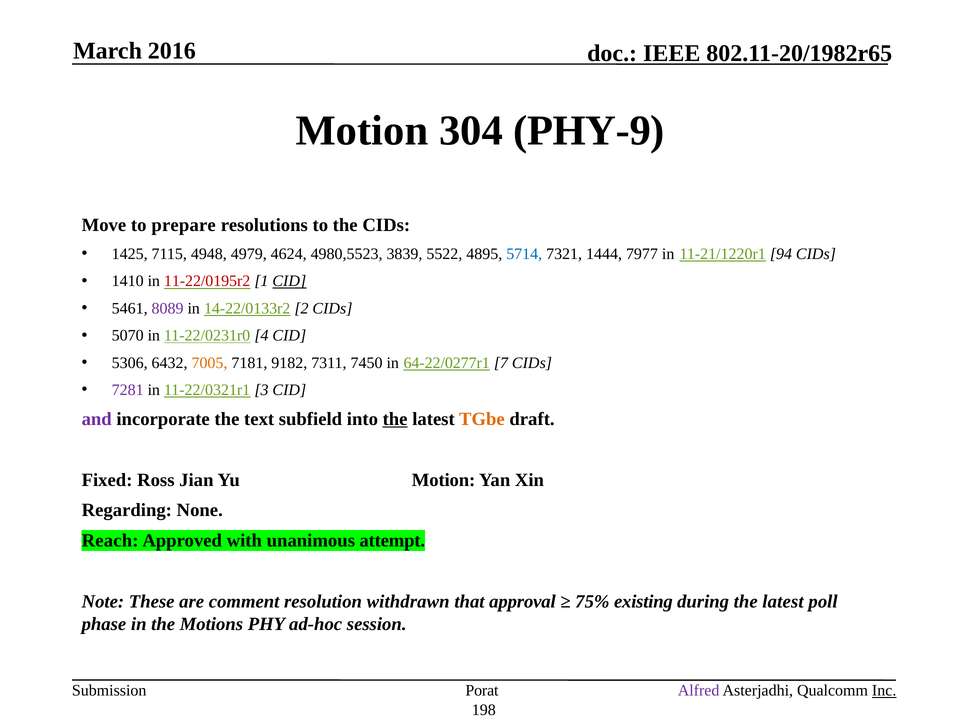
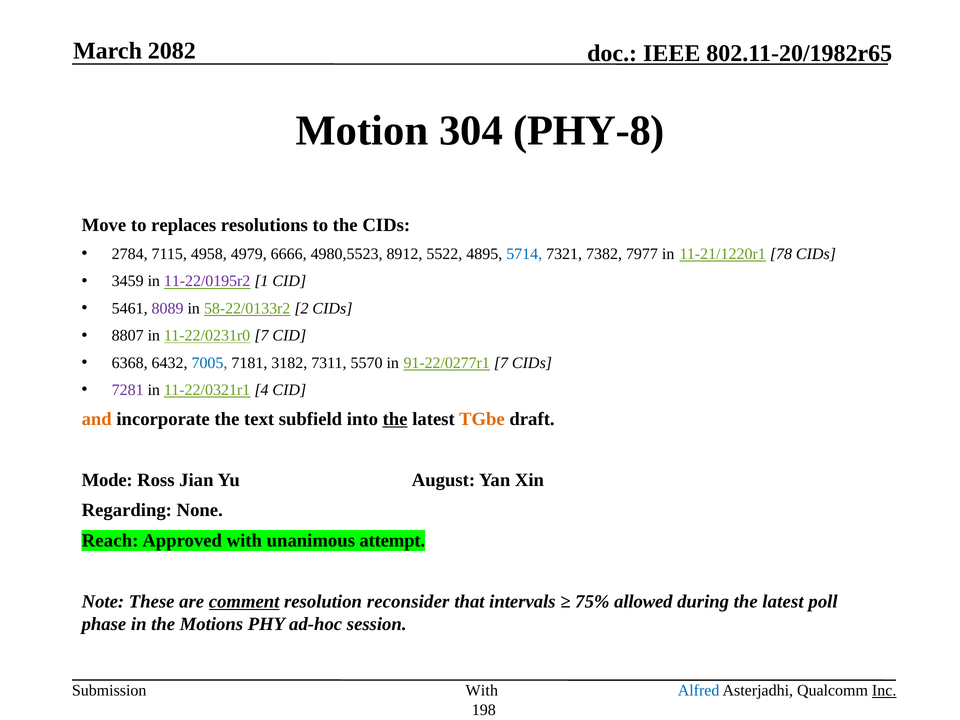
2016: 2016 -> 2082 (172, 51)
PHY-9: PHY-9 -> PHY-8 (589, 131)
prepare: prepare -> replaces (184, 225)
1425: 1425 -> 2784 (130, 254)
4948: 4948 -> 4958 (209, 254)
4624: 4624 -> 6666 (289, 254)
3839: 3839 -> 8912 (404, 254)
1444: 1444 -> 7382 (604, 254)
94: 94 -> 78 (781, 254)
1410: 1410 -> 3459 (128, 281)
11-22/0195r2 colour: red -> purple (207, 281)
CID underline: present -> none (289, 281)
14-22/0133r2: 14-22/0133r2 -> 58-22/0133r2 (247, 308)
5070: 5070 -> 8807 (128, 336)
11-22/0231r0 4: 4 -> 7 (261, 336)
5306: 5306 -> 6368 (130, 363)
7005 colour: orange -> blue (209, 363)
9182: 9182 -> 3182 (289, 363)
7450: 7450 -> 5570 (367, 363)
64-22/0277r1: 64-22/0277r1 -> 91-22/0277r1 (447, 363)
3: 3 -> 4 (261, 390)
and colour: purple -> orange (97, 419)
Fixed: Fixed -> Mode (107, 480)
Yu Motion: Motion -> August (443, 480)
comment underline: none -> present (244, 602)
withdrawn: withdrawn -> reconsider (408, 602)
approval: approval -> intervals (522, 602)
existing: existing -> allowed (643, 602)
Porat: Porat -> With (482, 691)
Alfred colour: purple -> blue (699, 691)
